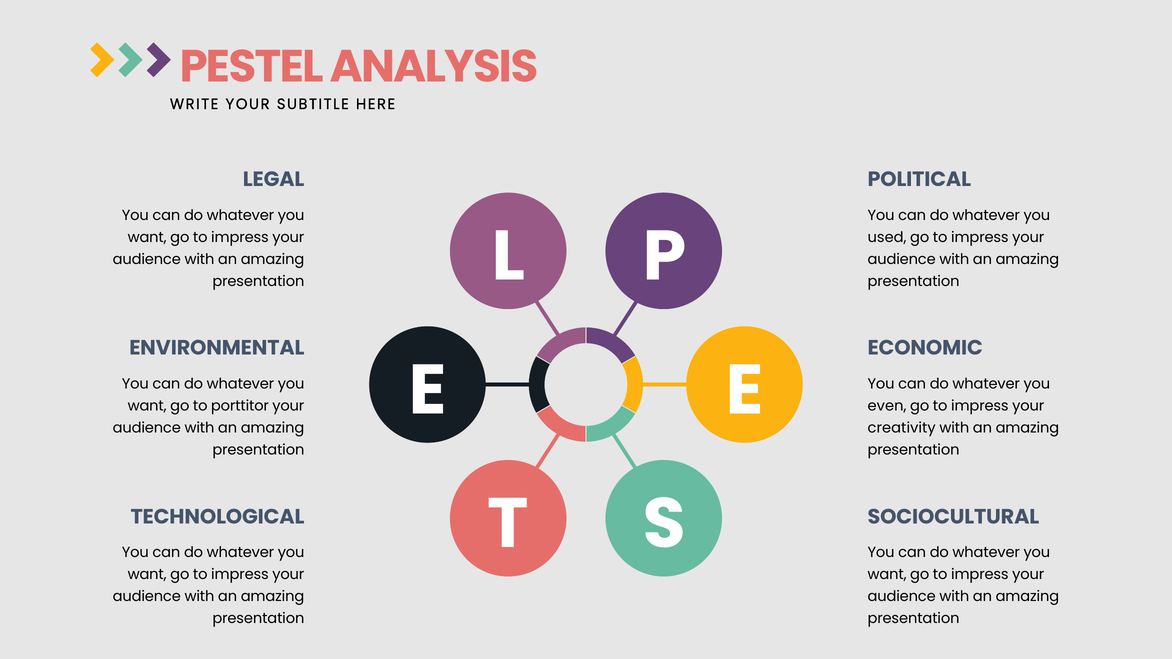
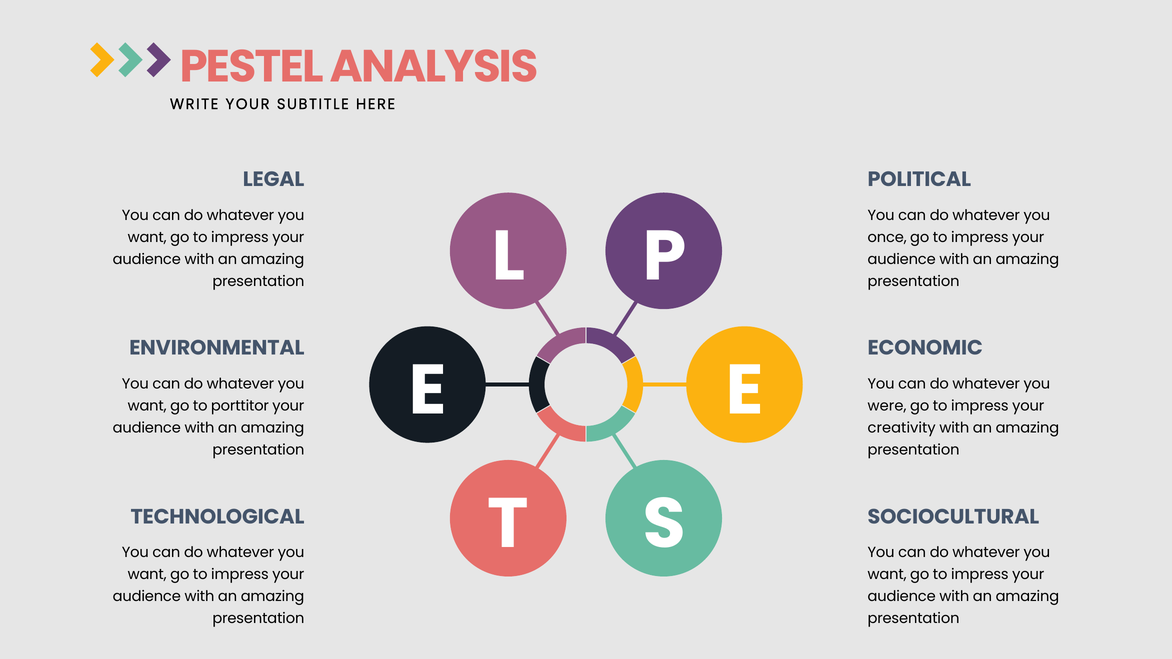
used: used -> once (887, 237)
even: even -> were (887, 406)
